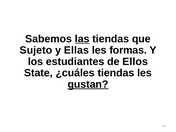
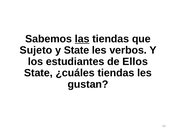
y Ellas: Ellas -> State (77, 50)
formas: formas -> verbos (128, 50)
gustan underline: present -> none (88, 84)
